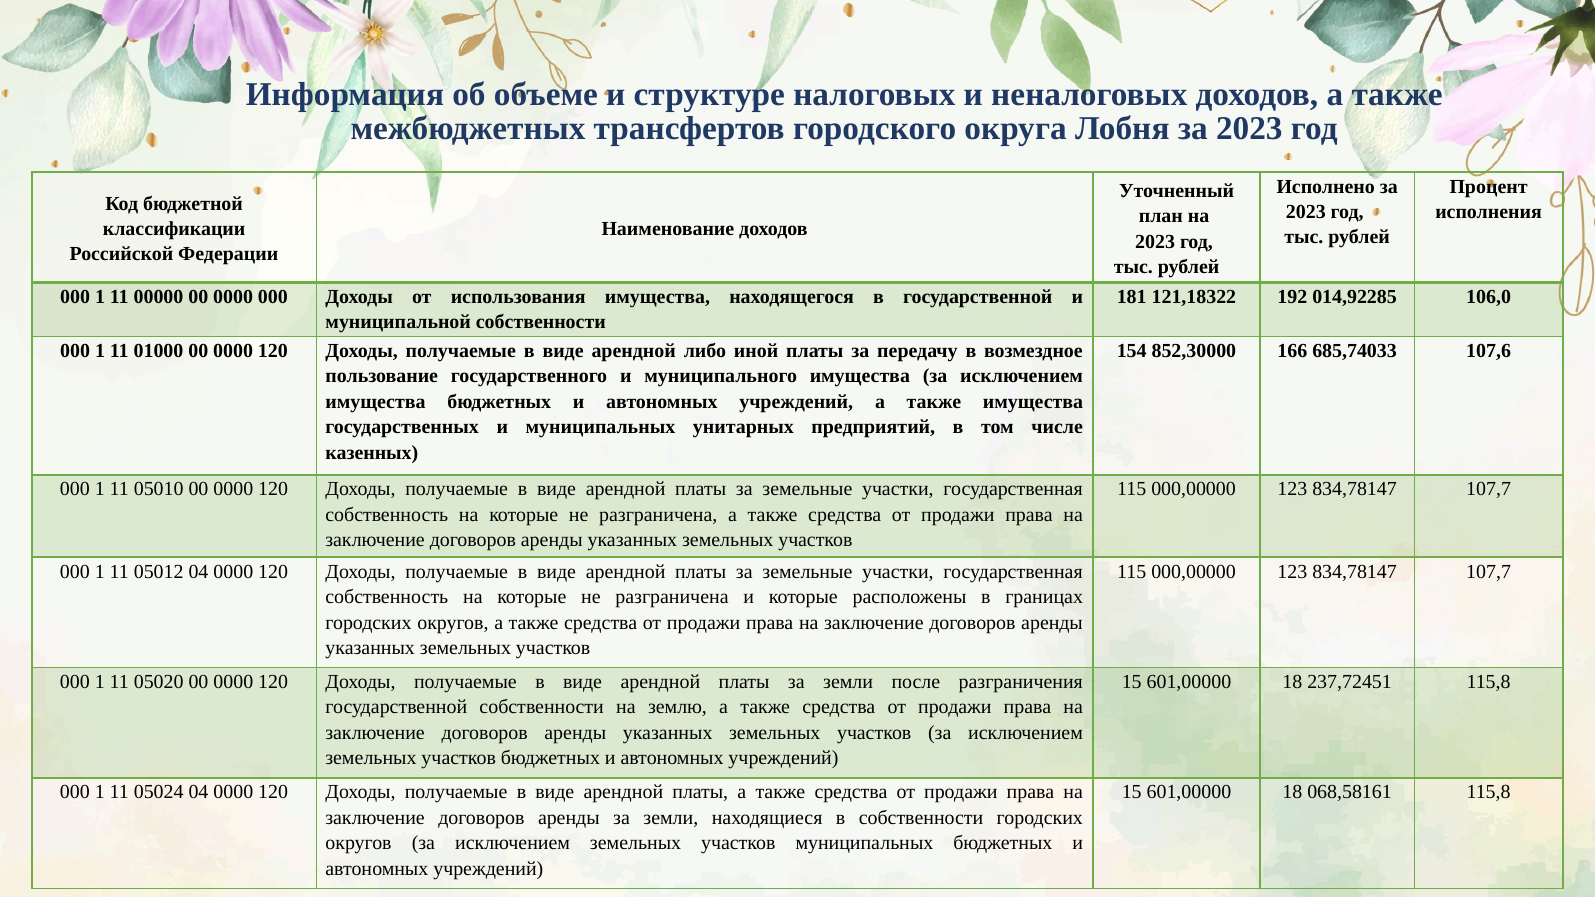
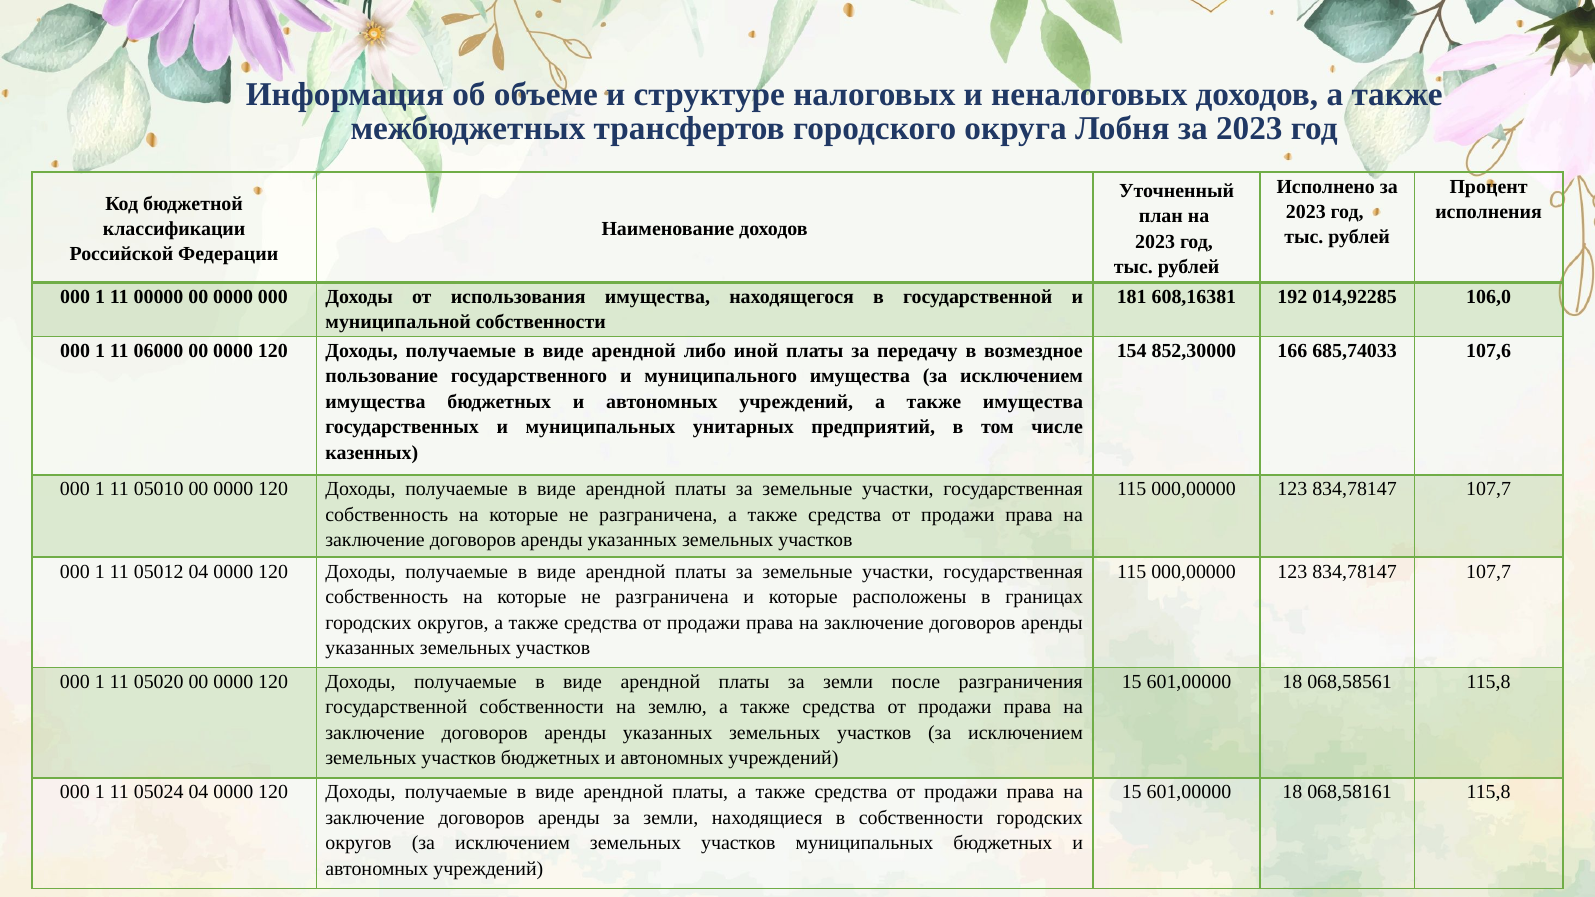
121,18322: 121,18322 -> 608,16381 (1194, 297)
01000: 01000 -> 06000 (159, 351)
237,72451: 237,72451 -> 068,58561 (1350, 682)
